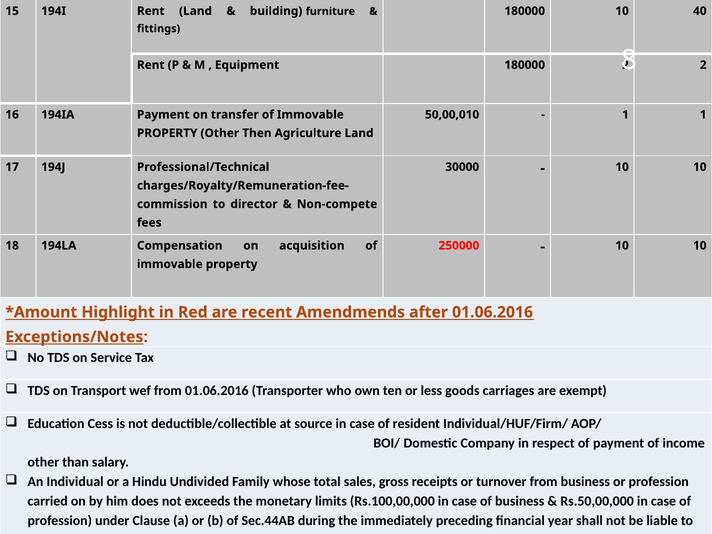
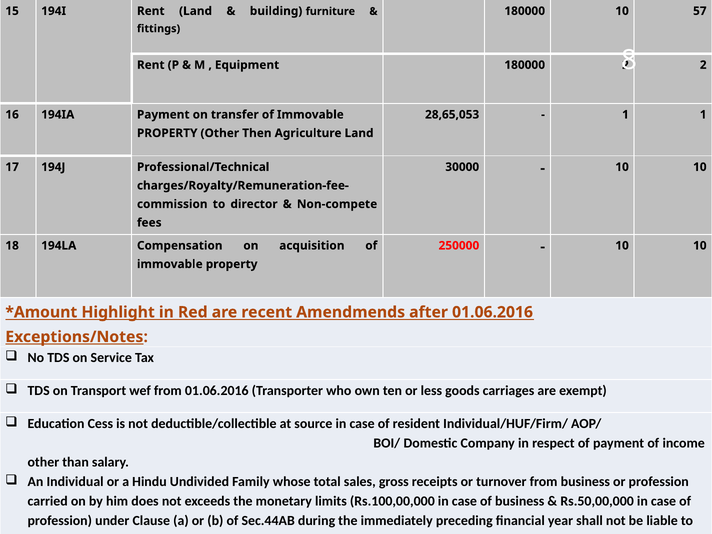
40: 40 -> 57 (700, 11)
50,00,010: 50,00,010 -> 28,65,053 (452, 115)
